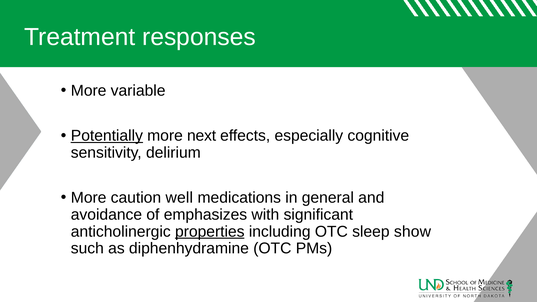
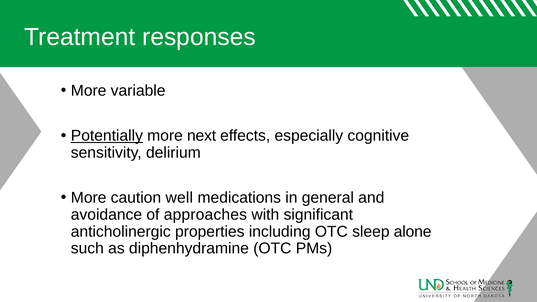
emphasizes: emphasizes -> approaches (205, 215)
properties underline: present -> none (210, 232)
show: show -> alone (413, 232)
